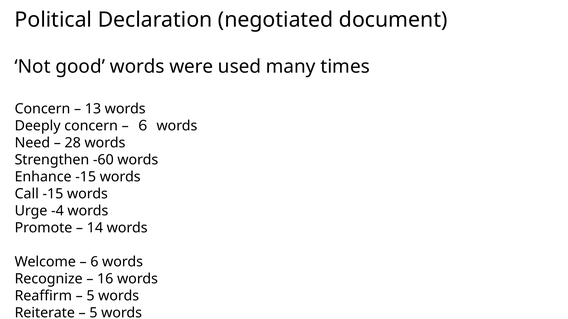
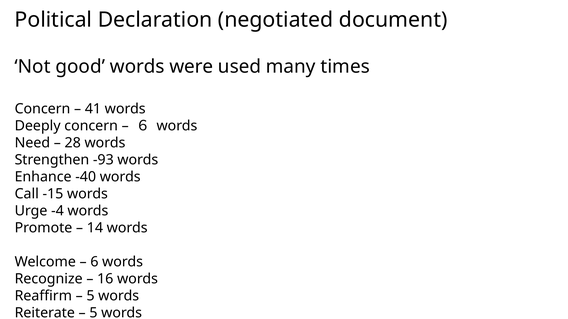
13: 13 -> 41 (93, 109)
-60: -60 -> -93 (103, 160)
Enhance -15: -15 -> -40 (86, 177)
